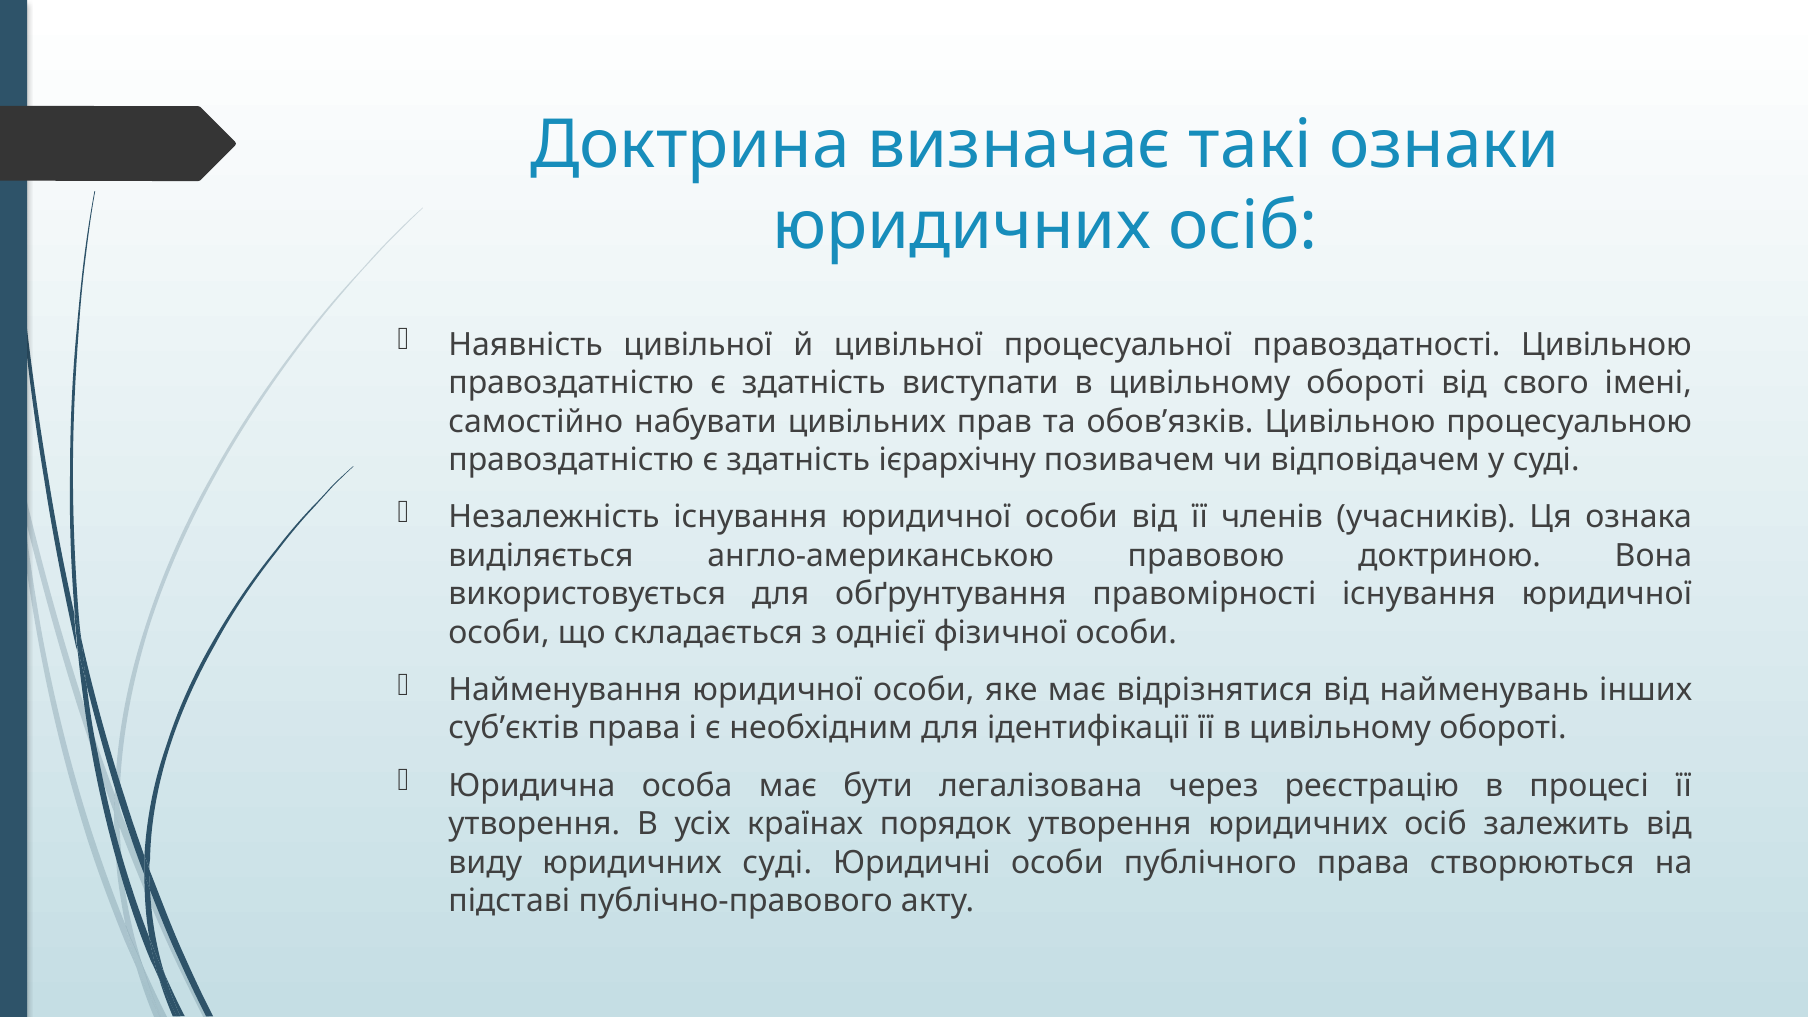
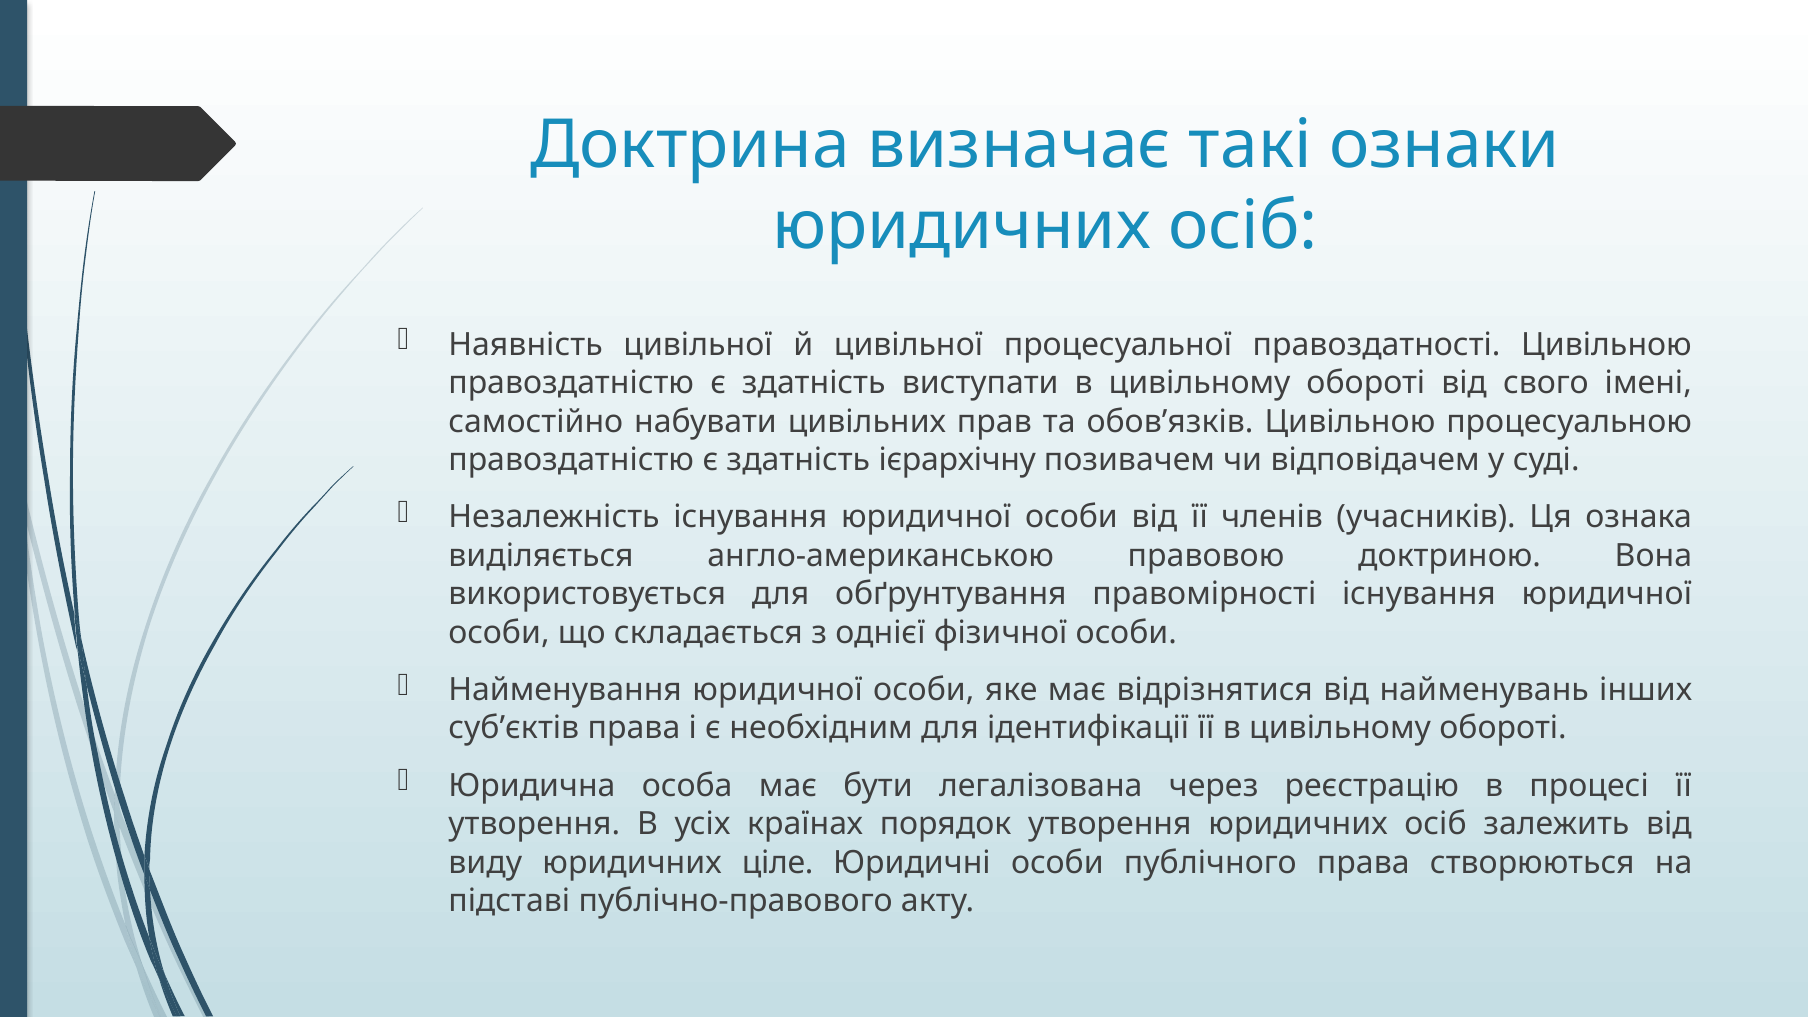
юридичних суді: суді -> ціле (778, 862)
